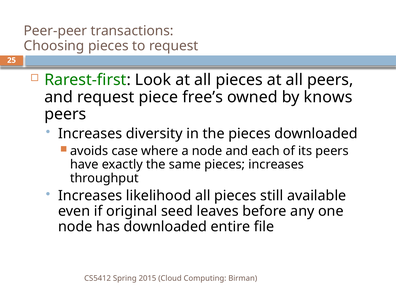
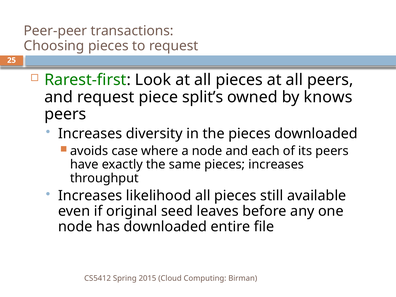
free’s: free’s -> split’s (203, 97)
